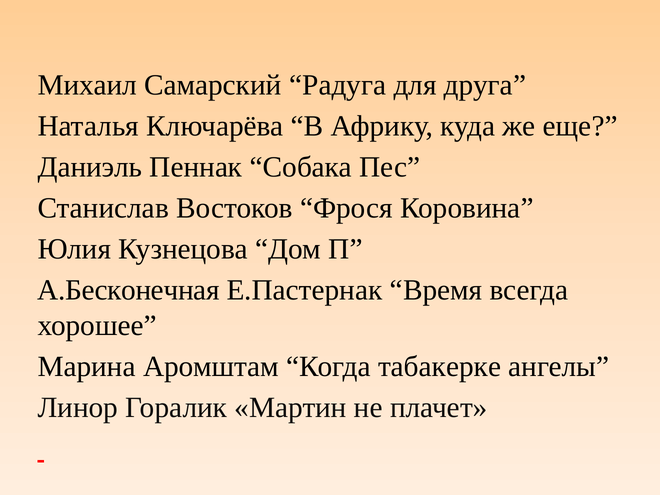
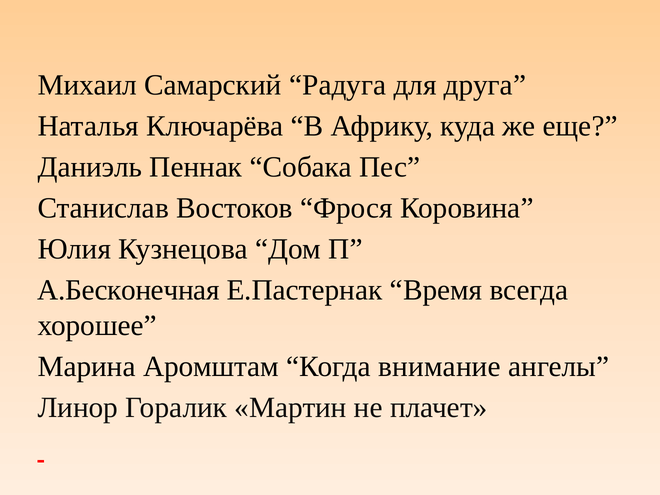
табакерке: табакерке -> внимание (439, 367)
